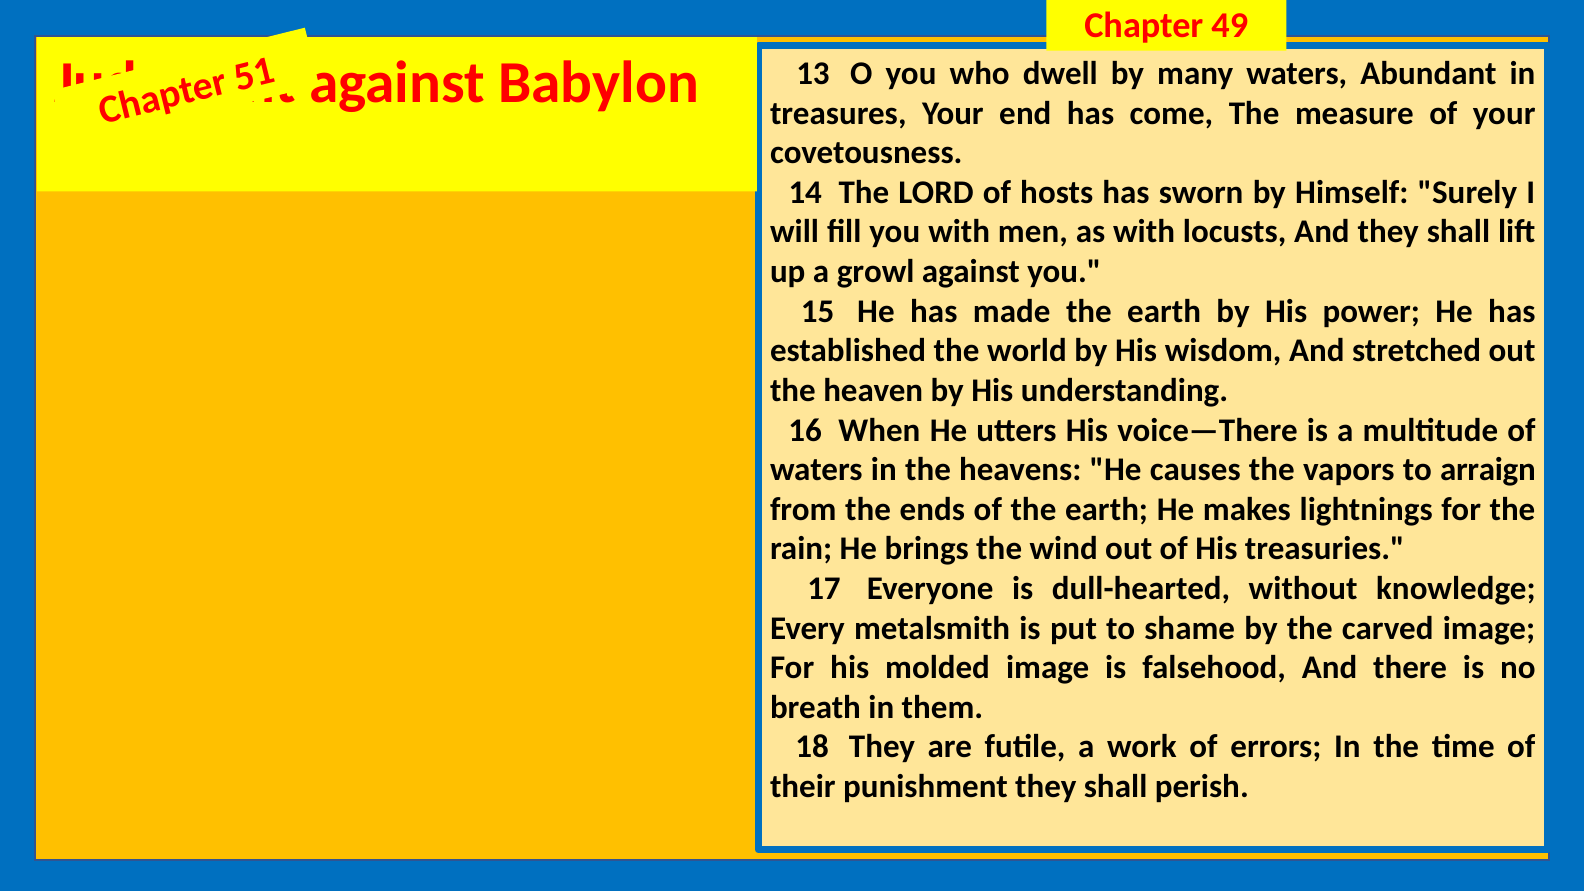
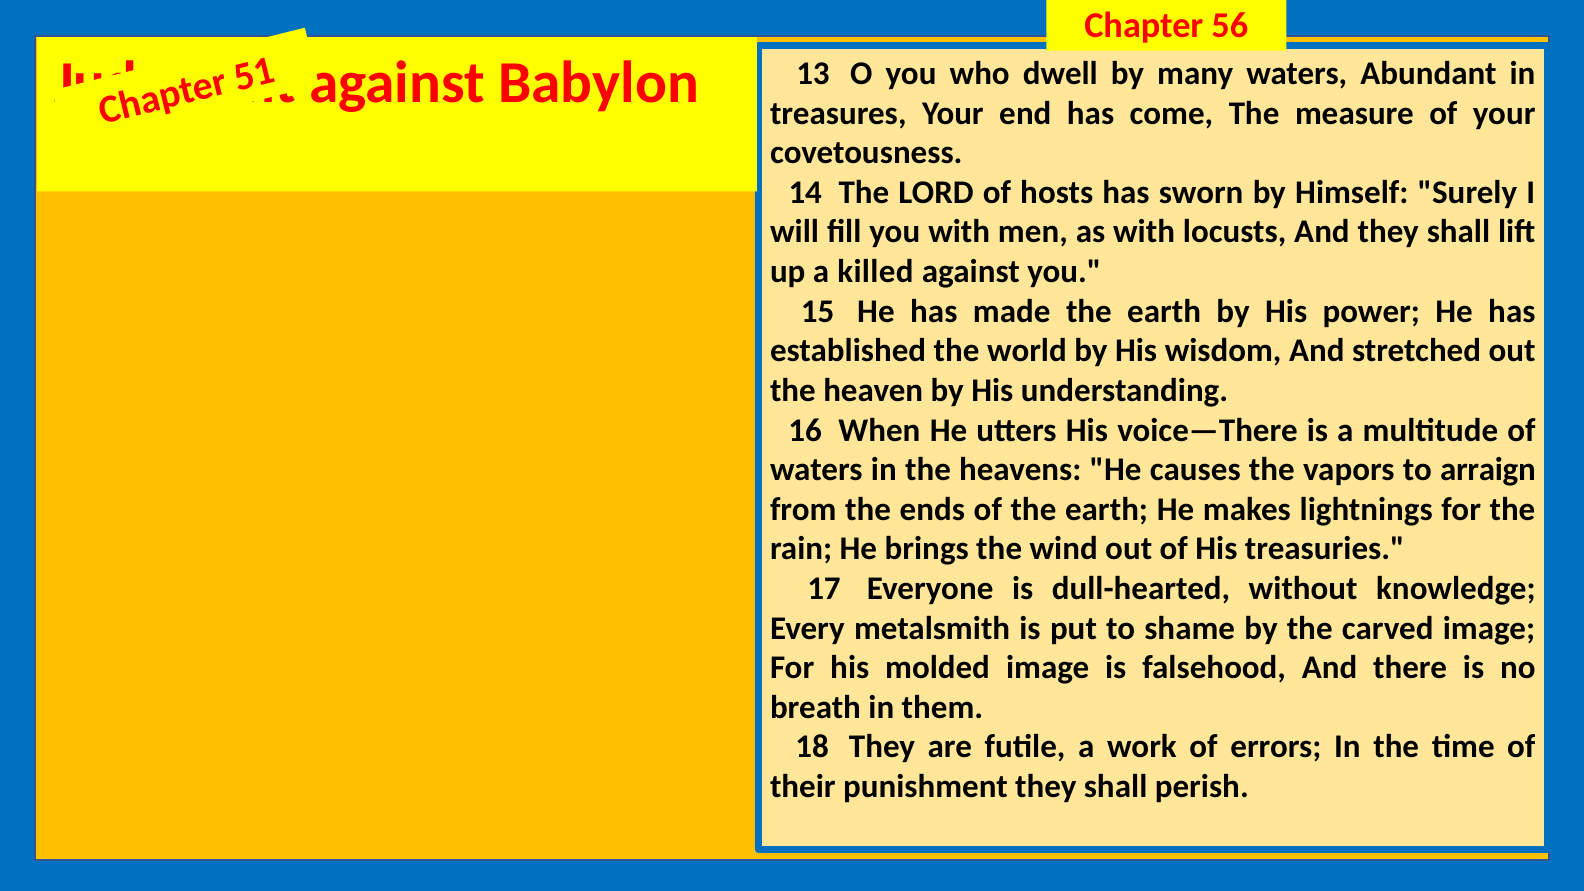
49: 49 -> 56 (1230, 25)
growl: growl -> killed (875, 272)
